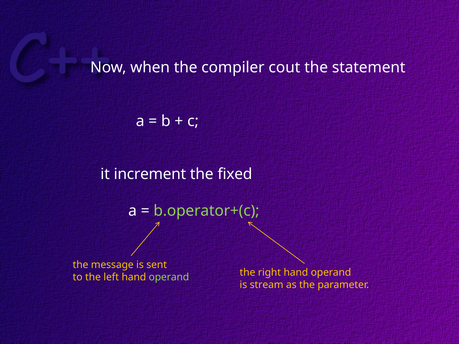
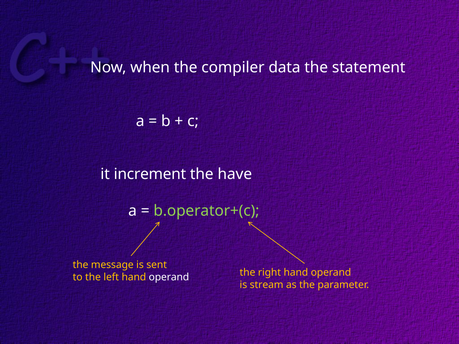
cout: cout -> data (284, 67)
fixed: fixed -> have (235, 174)
operand colour: light green -> white (169, 277)
